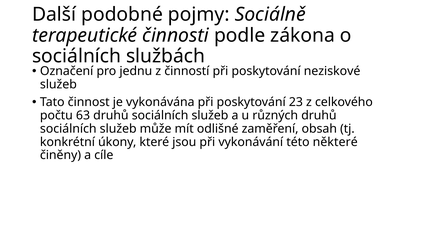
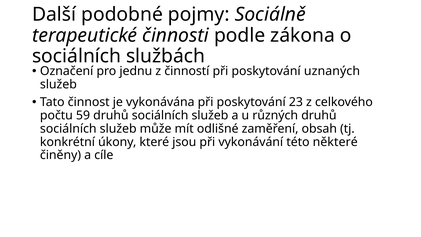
neziskové: neziskové -> uznaných (332, 71)
63: 63 -> 59 (83, 115)
